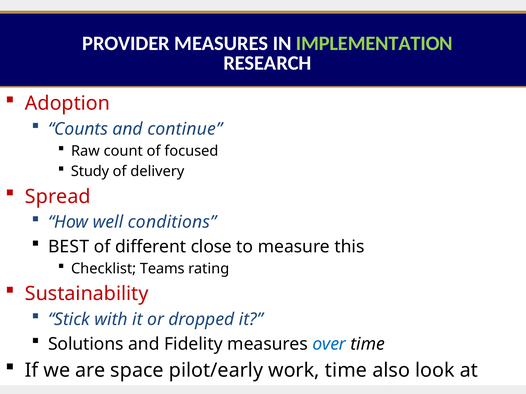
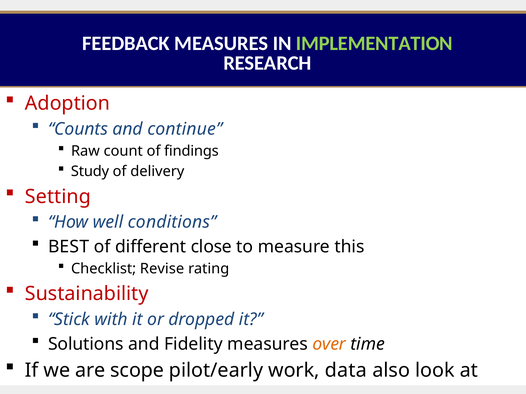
PROVIDER: PROVIDER -> FEEDBACK (126, 44)
focused: focused -> findings (191, 151)
Spread: Spread -> Setting (58, 197)
Teams: Teams -> Revise (162, 269)
over colour: blue -> orange (329, 344)
space: space -> scope (137, 371)
work time: time -> data (346, 371)
